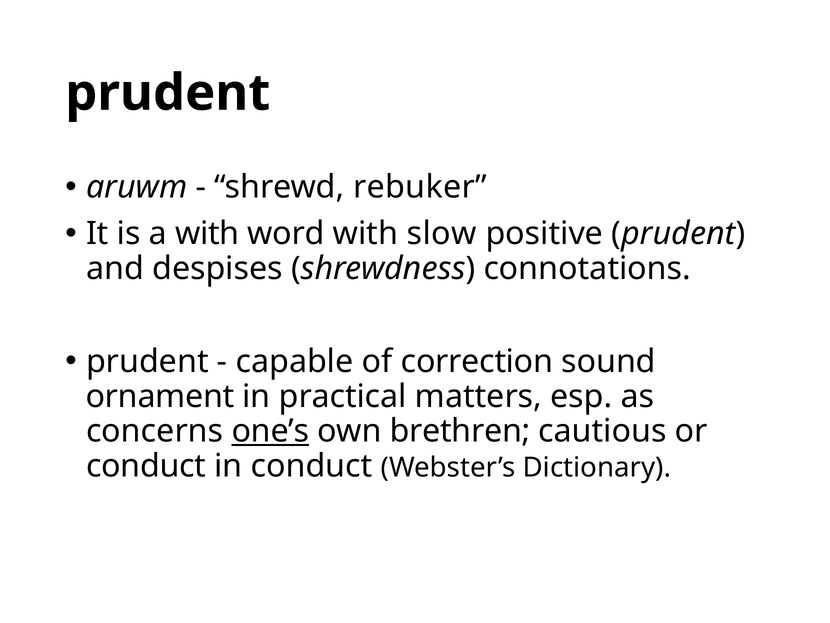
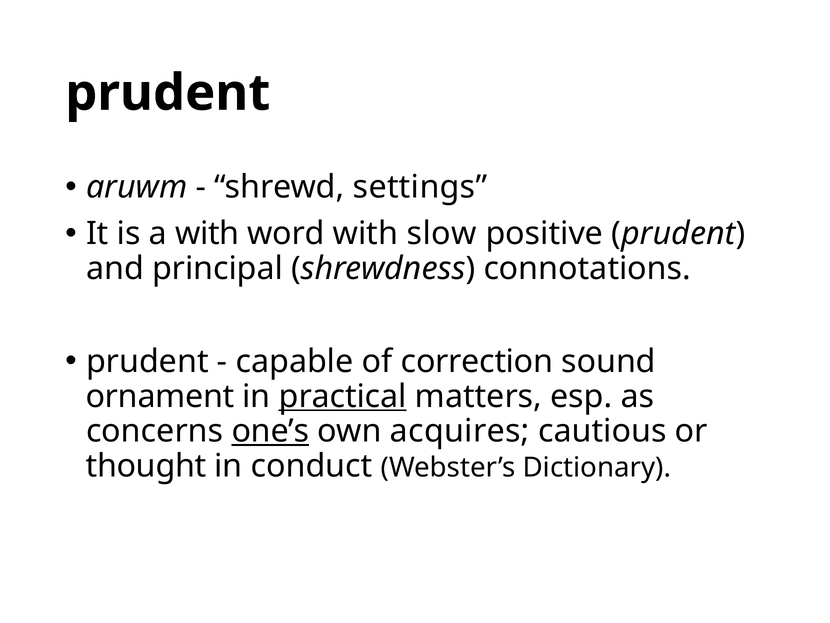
rebuker: rebuker -> settings (420, 187)
despises: despises -> principal (218, 268)
practical underline: none -> present (343, 396)
brethren: brethren -> acquires (460, 431)
conduct: conduct -> thought (146, 466)
